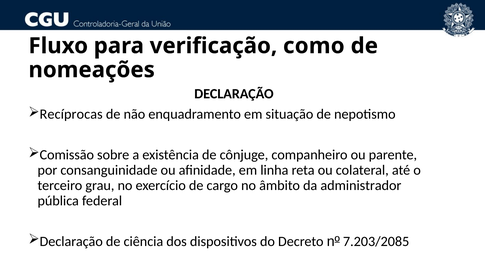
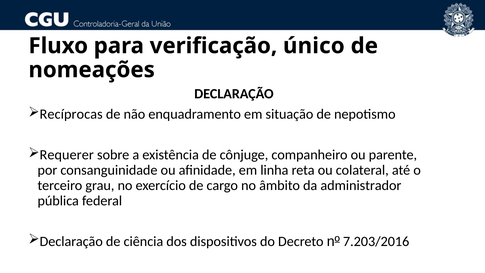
como: como -> único (314, 46)
Comissão: Comissão -> Requerer (67, 155)
7.203/2085: 7.203/2085 -> 7.203/2016 (376, 241)
